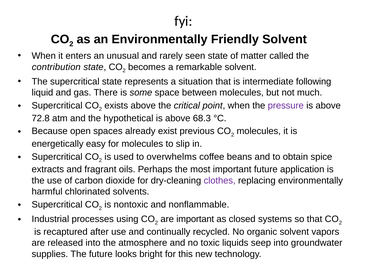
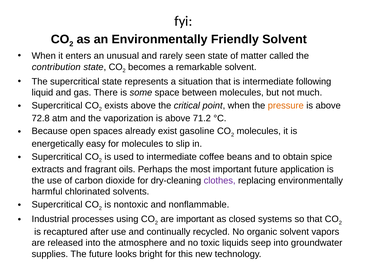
pressure colour: purple -> orange (286, 105)
hypothetical: hypothetical -> vaporization (128, 118)
68.3: 68.3 -> 71.2 (202, 118)
previous: previous -> gasoline (197, 131)
to overwhelms: overwhelms -> intermediate (172, 157)
